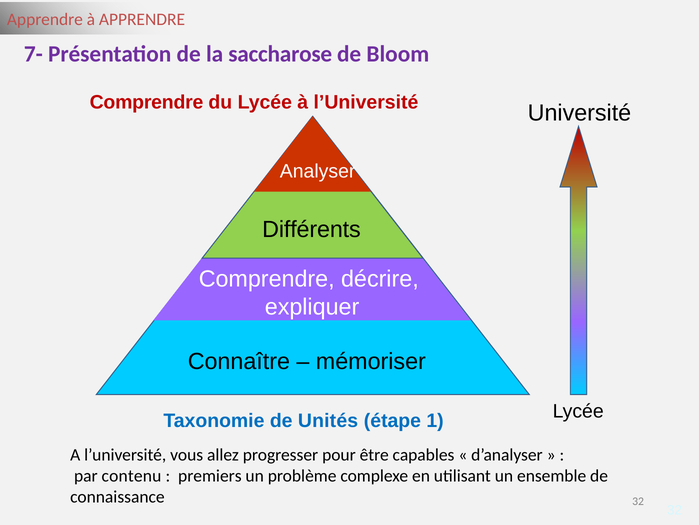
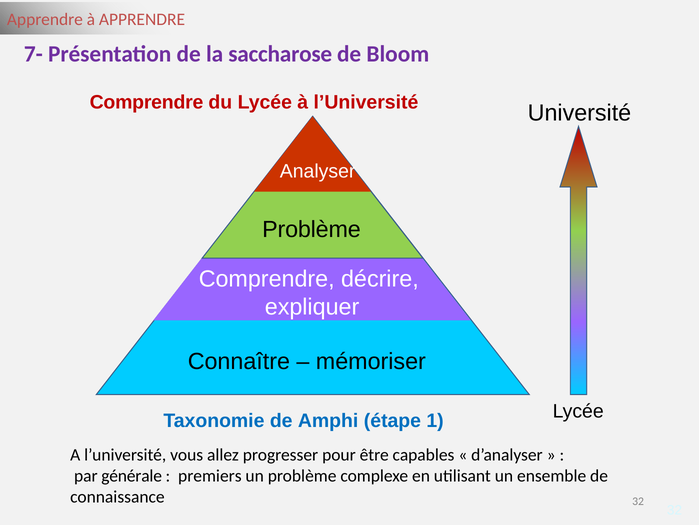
Différents: Différents -> Problème (311, 229)
Unités: Unités -> Amphi (328, 420)
contenu: contenu -> générale (132, 476)
